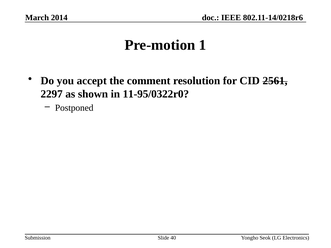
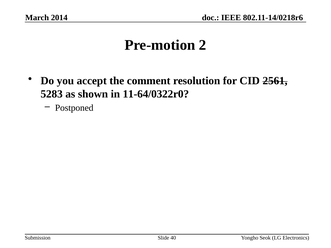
1: 1 -> 2 (203, 45)
2297: 2297 -> 5283 (52, 94)
11-95/0322r0: 11-95/0322r0 -> 11-64/0322r0 (156, 94)
